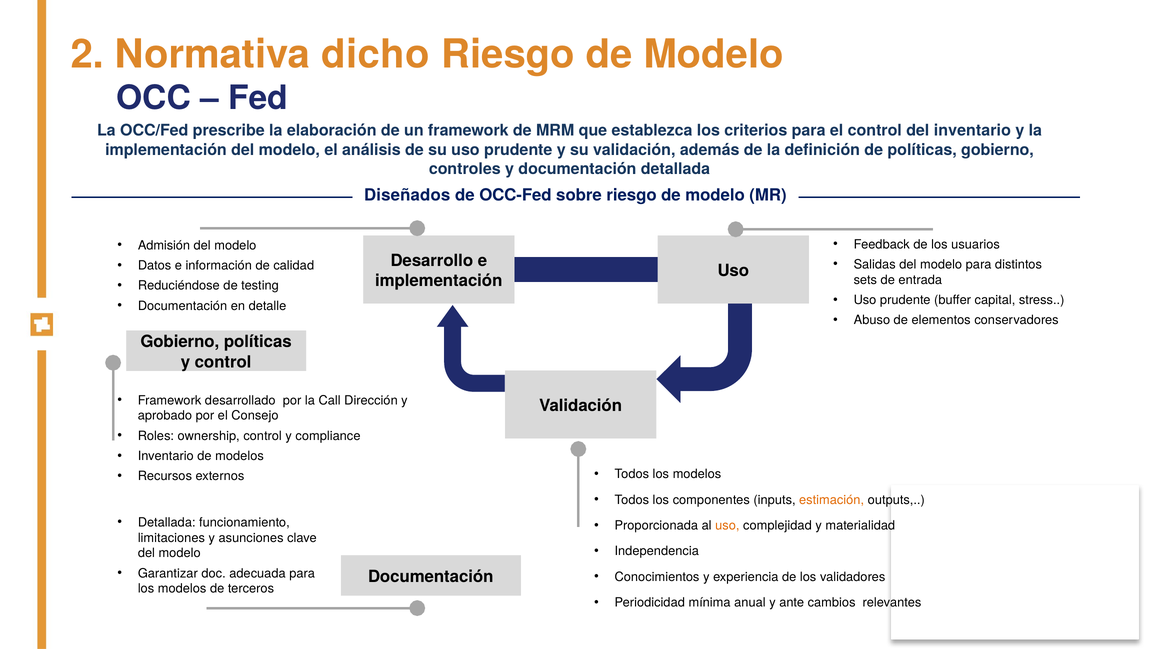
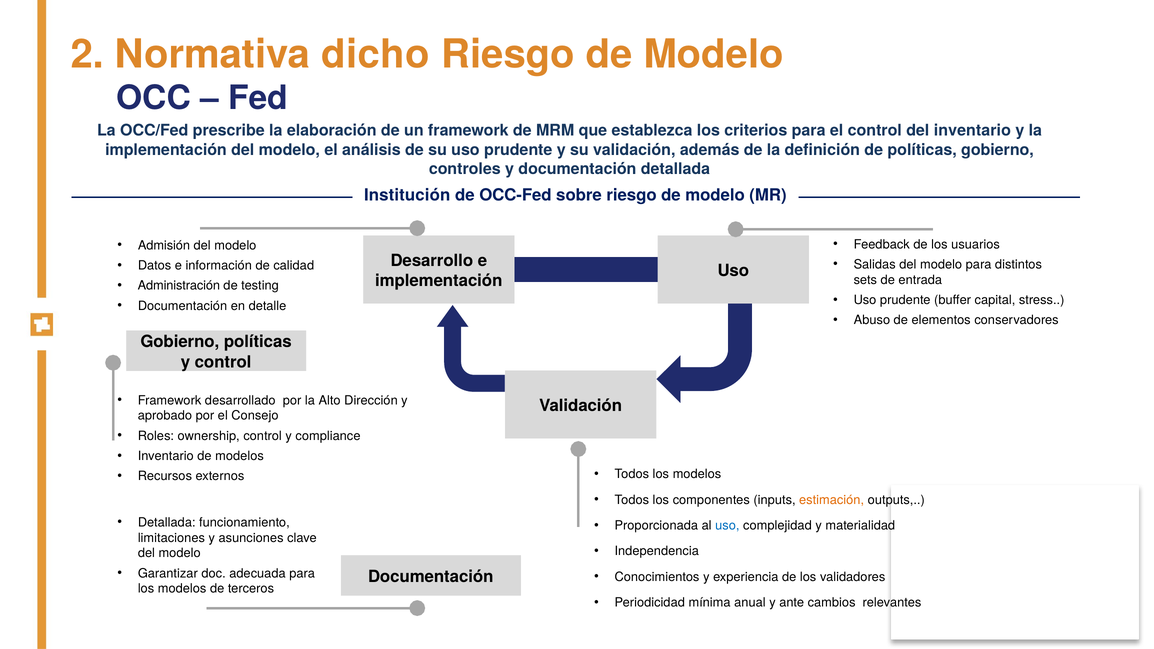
Diseñados: Diseñados -> Institución (407, 195)
Reduciéndose: Reduciéndose -> Administración (179, 286)
Call: Call -> Alto (330, 400)
uso colour: orange -> blue (727, 526)
